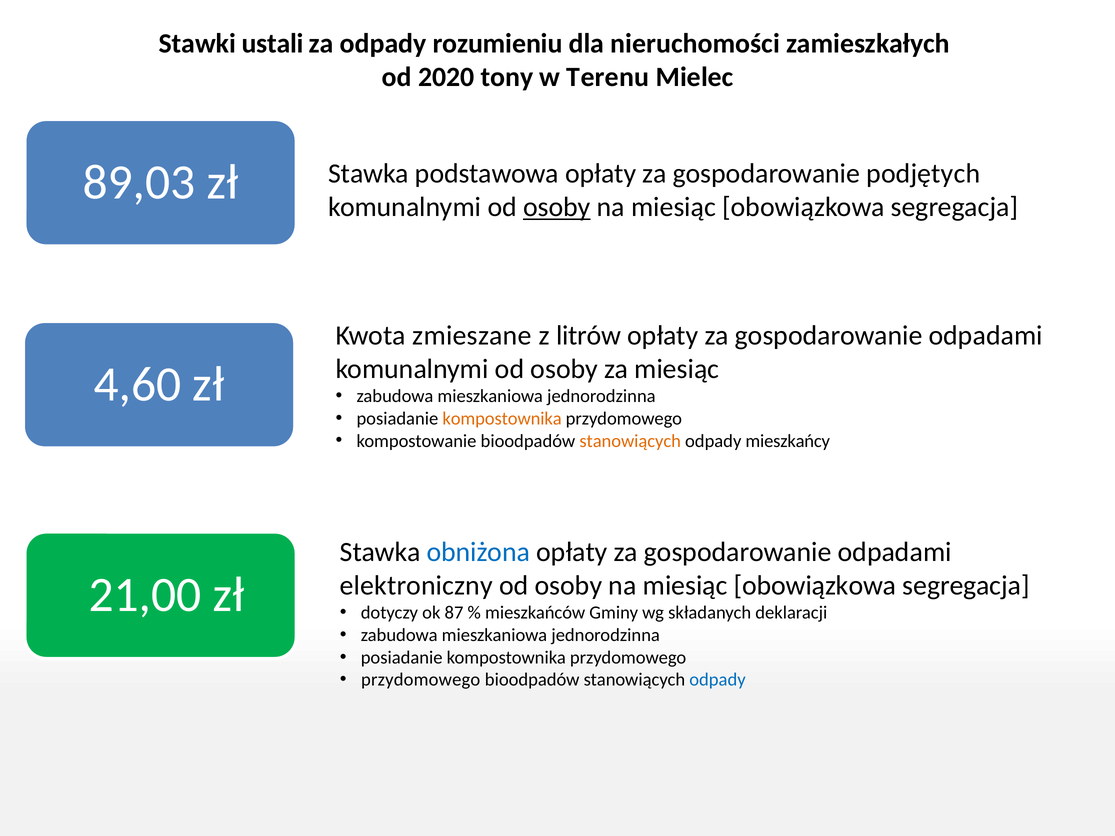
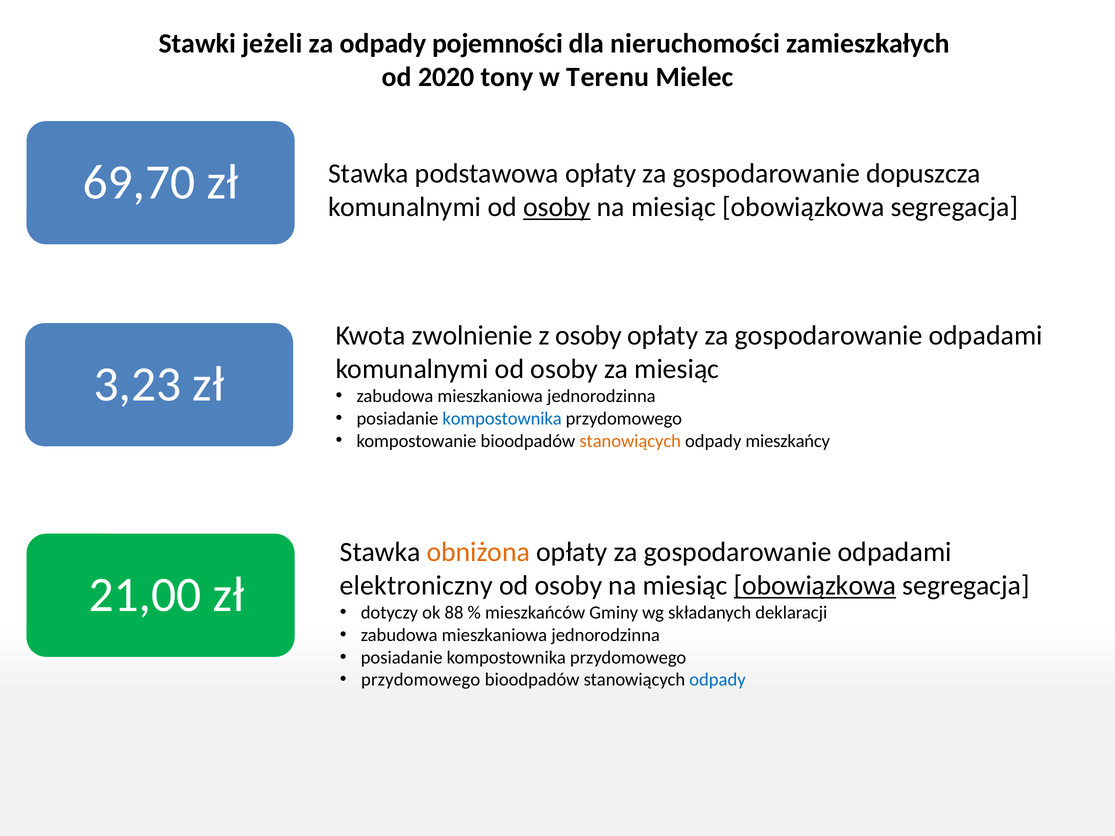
ustali: ustali -> jeżeli (272, 44)
rozumieniu: rozumieniu -> pojemności (498, 44)
89,03: 89,03 -> 69,70 (139, 182)
podjętych: podjętych -> dopuszcza (923, 174)
zmieszane: zmieszane -> zwolnienie (472, 336)
z litrów: litrów -> osoby (589, 336)
4,60: 4,60 -> 3,23 (137, 384)
kompostownika colour: orange -> blue (502, 419)
obniżona colour: blue -> orange (478, 552)
obowiązkowa underline: none -> present (815, 586)
87: 87 -> 88 (454, 613)
